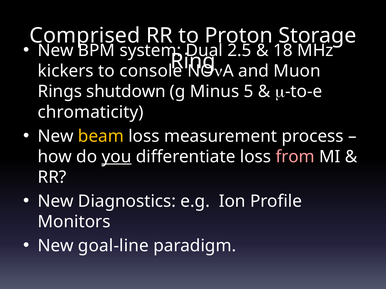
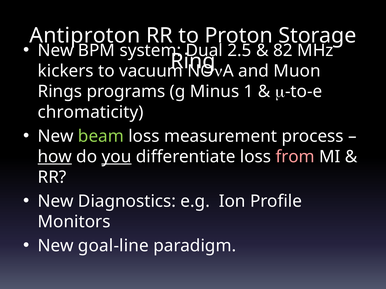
Comprised: Comprised -> Antiproton (85, 36)
18: 18 -> 82 (283, 51)
console: console -> vacuum (151, 71)
shutdown: shutdown -> programs (126, 92)
5: 5 -> 1 (249, 92)
beam colour: yellow -> light green (101, 136)
how underline: none -> present (55, 157)
